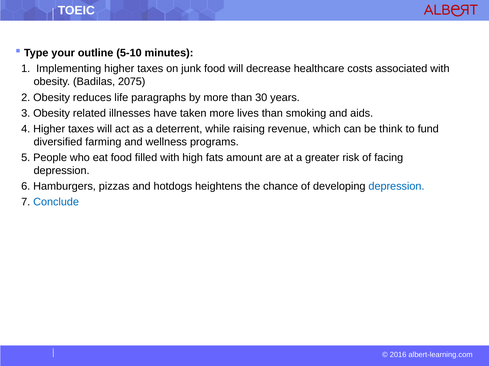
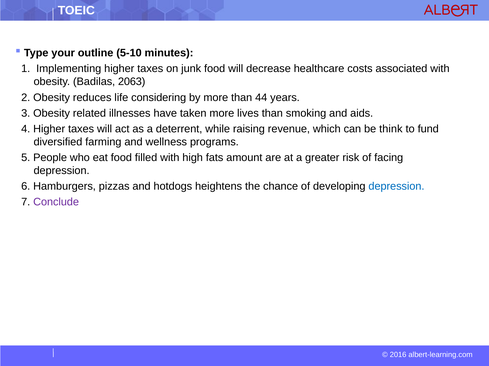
2075: 2075 -> 2063 (132, 82)
paragraphs: paragraphs -> considering (159, 98)
30: 30 -> 44 (261, 98)
Conclude colour: blue -> purple (56, 202)
